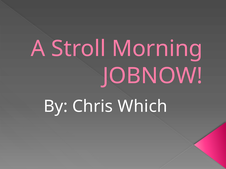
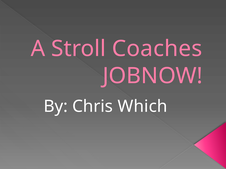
Morning: Morning -> Coaches (157, 49)
